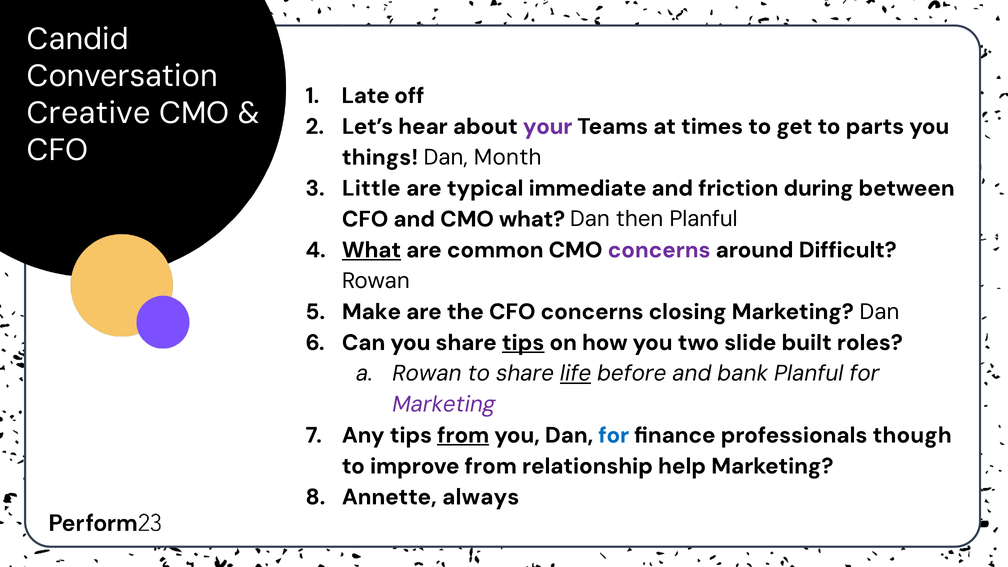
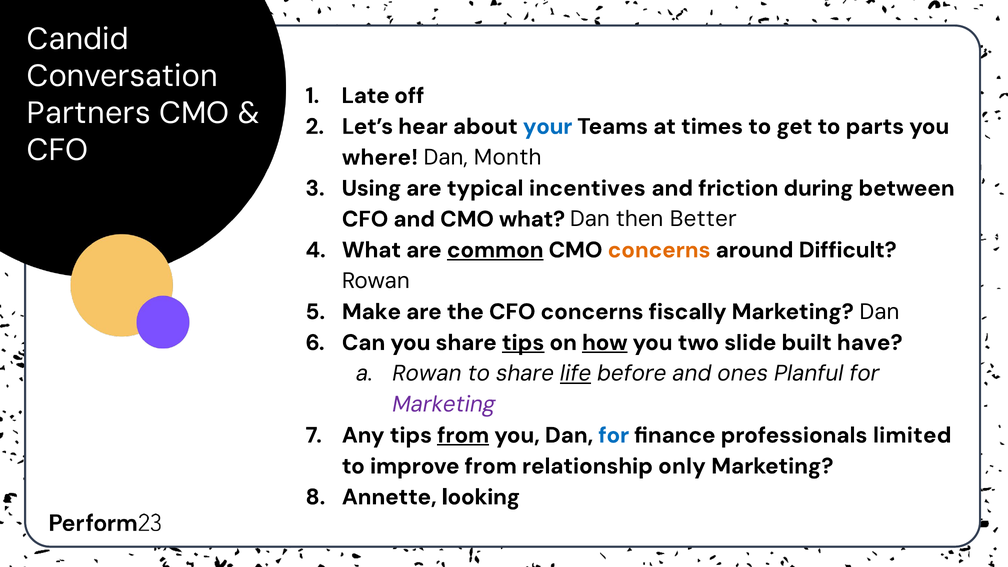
Creative: Creative -> Partners (89, 113)
your colour: purple -> blue (548, 126)
things: things -> where (380, 157)
Little: Little -> Using (372, 188)
immediate: immediate -> incentives (587, 188)
then Planful: Planful -> Better (703, 219)
What underline: present -> none (371, 250)
common underline: none -> present (495, 250)
concerns colour: purple -> orange (659, 250)
closing: closing -> fiscally (688, 312)
how underline: none -> present (605, 343)
roles: roles -> have (870, 343)
bank: bank -> ones (743, 373)
though: though -> limited (912, 435)
help: help -> only (682, 466)
always: always -> looking (481, 497)
